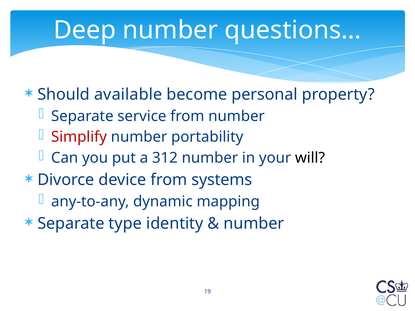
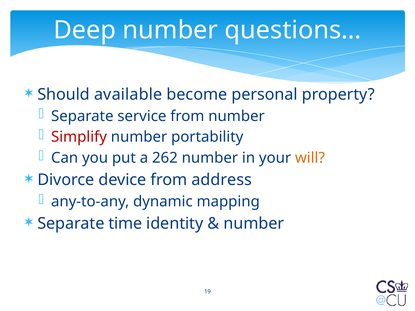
312: 312 -> 262 (165, 158)
will colour: black -> orange (310, 158)
systems: systems -> address (222, 180)
type: type -> time (125, 224)
